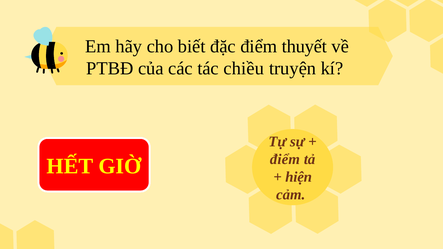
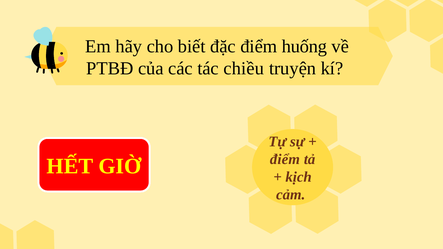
thuyết: thuyết -> huống (304, 46)
hiện: hiện -> kịch (299, 177)
